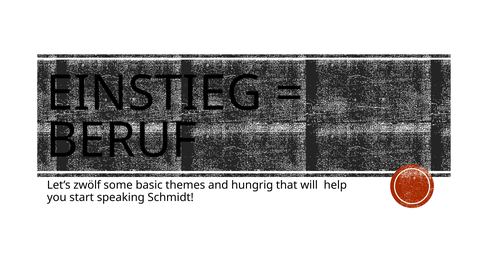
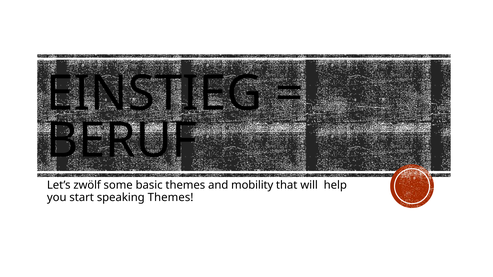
hungrig: hungrig -> mobility (252, 185)
speaking Schmidt: Schmidt -> Themes (171, 198)
